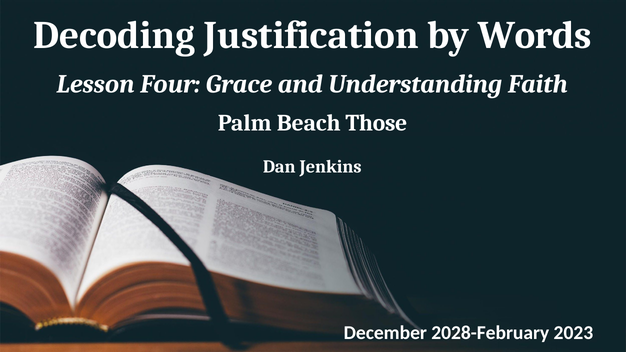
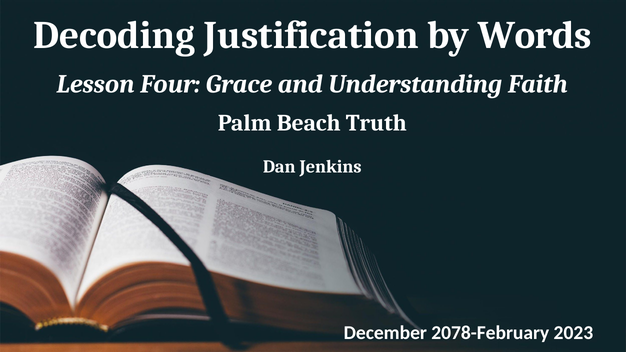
Those: Those -> Truth (376, 123)
2028-February: 2028-February -> 2078-February (490, 333)
